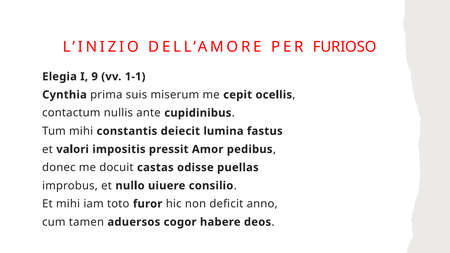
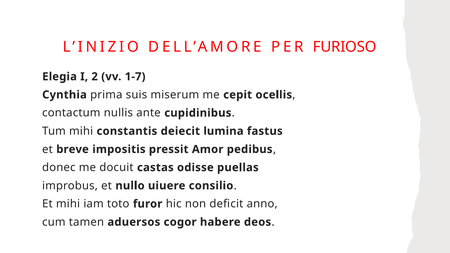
9: 9 -> 2 (95, 77)
1-1: 1-1 -> 1-7 (135, 77)
valori: valori -> breve (73, 149)
